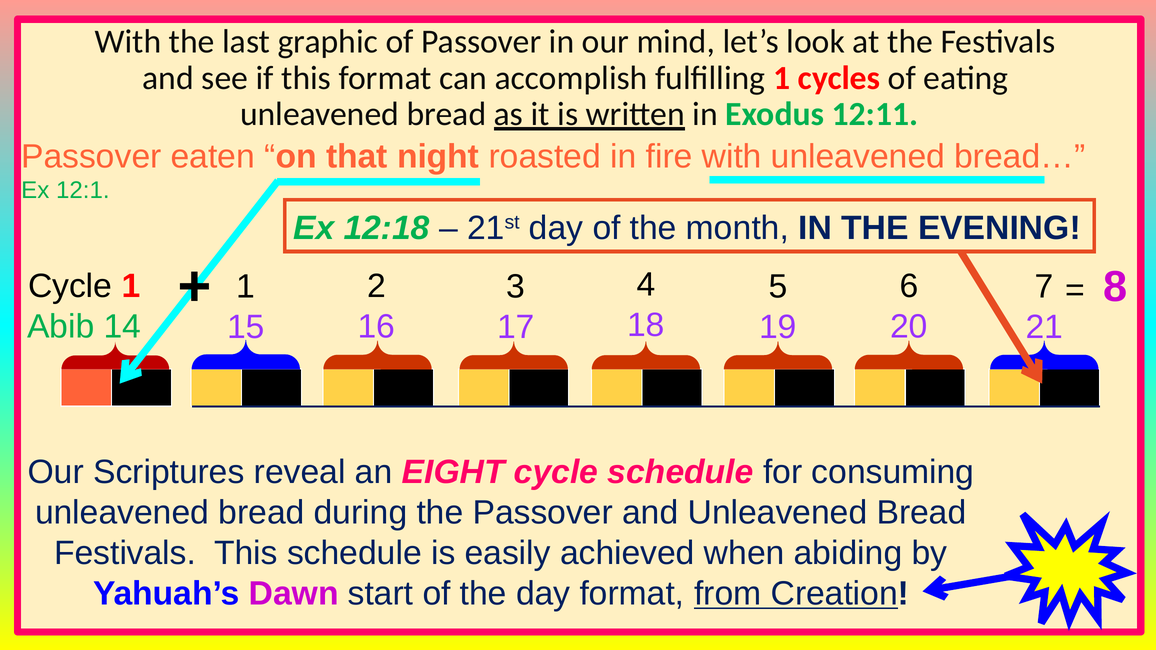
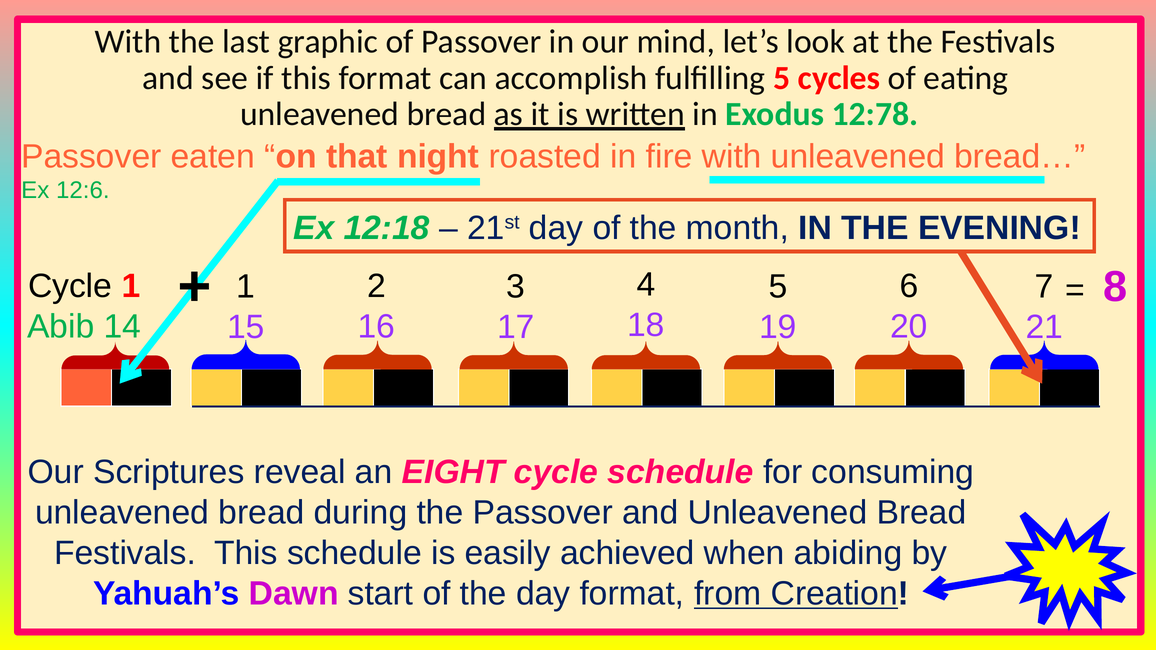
fulfilling 1: 1 -> 5 (782, 78)
12:11: 12:11 -> 12:78 (875, 114)
12:1: 12:1 -> 12:6 (83, 191)
